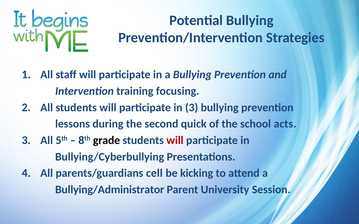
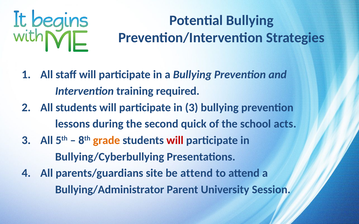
focusing: focusing -> required (178, 91)
grade colour: black -> orange (106, 141)
cell: cell -> site (154, 173)
be kicking: kicking -> attend (197, 173)
